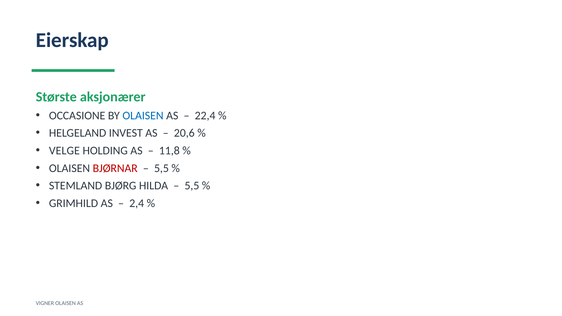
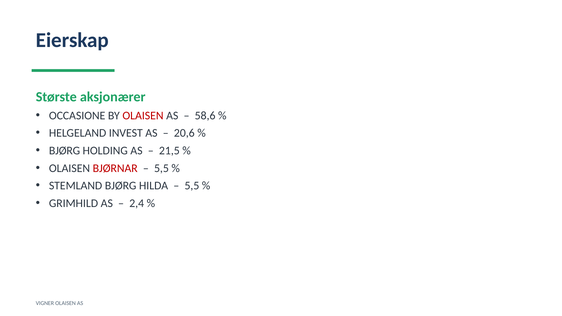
OLAISEN colour: blue -> red (143, 116)
22,4: 22,4 -> 58,6 (205, 116)
VELGE: VELGE -> BJØRG (65, 151)
11,8: 11,8 -> 21,5 (169, 151)
